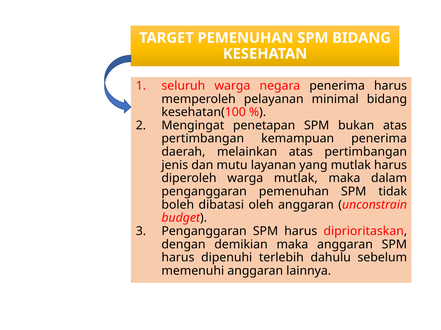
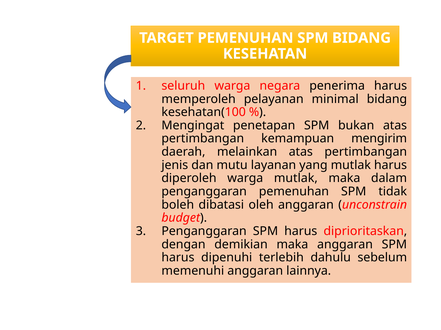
kemampuan penerima: penerima -> mengirim (379, 139)
